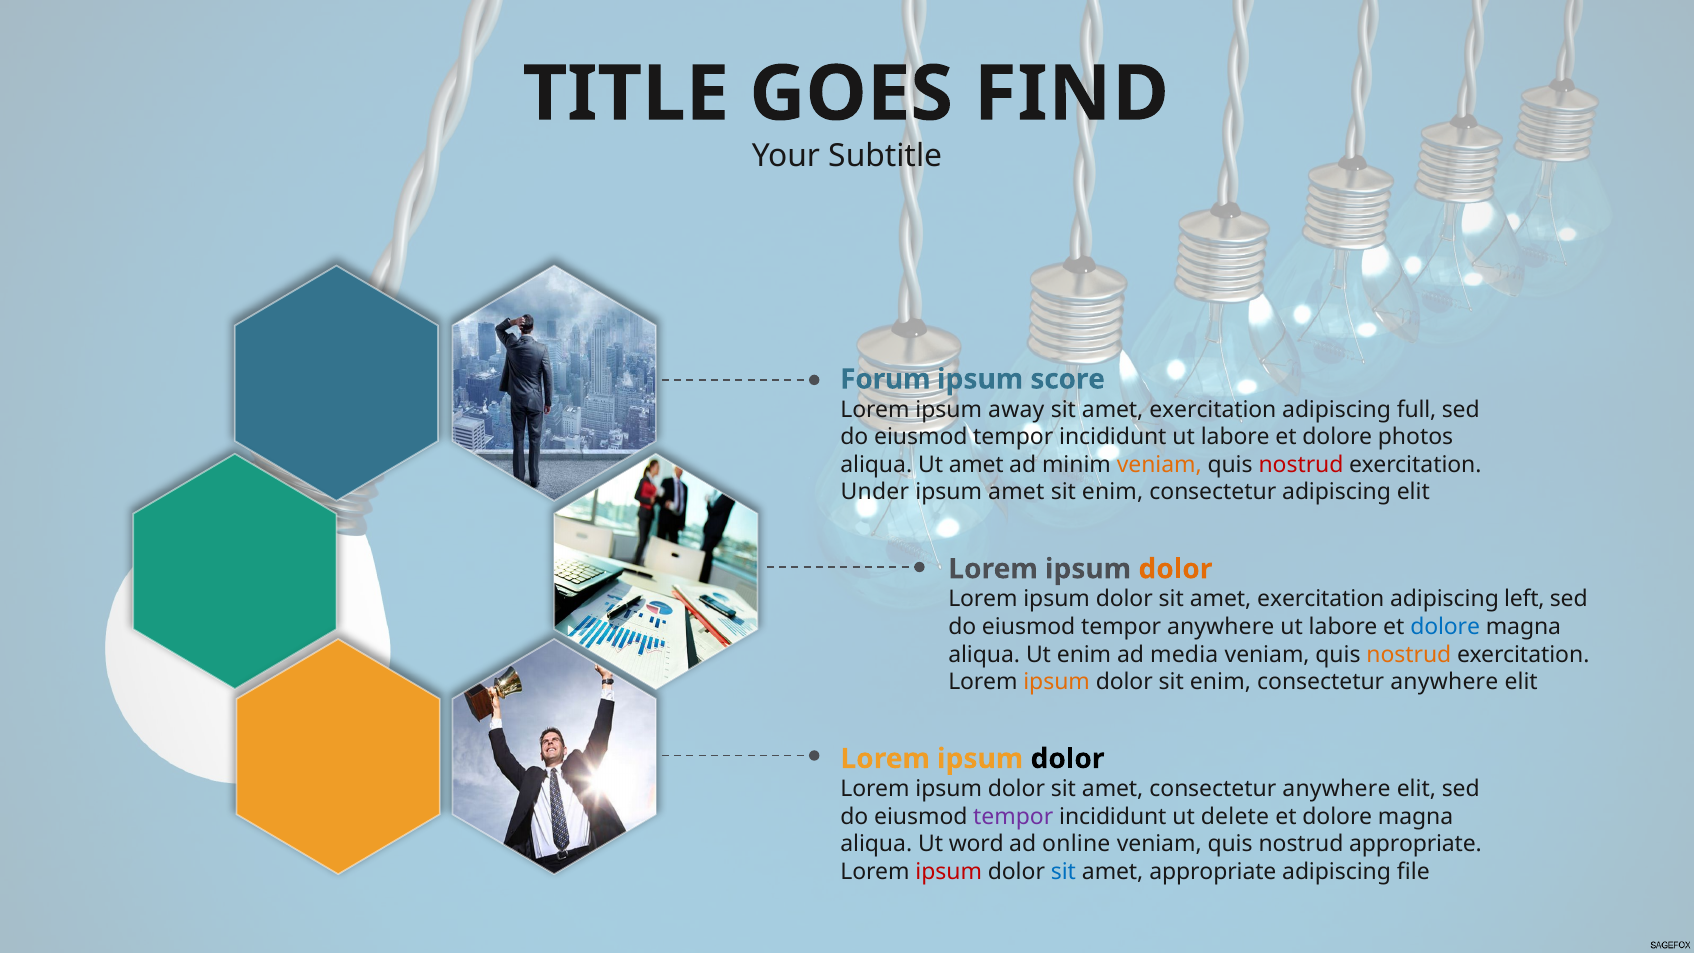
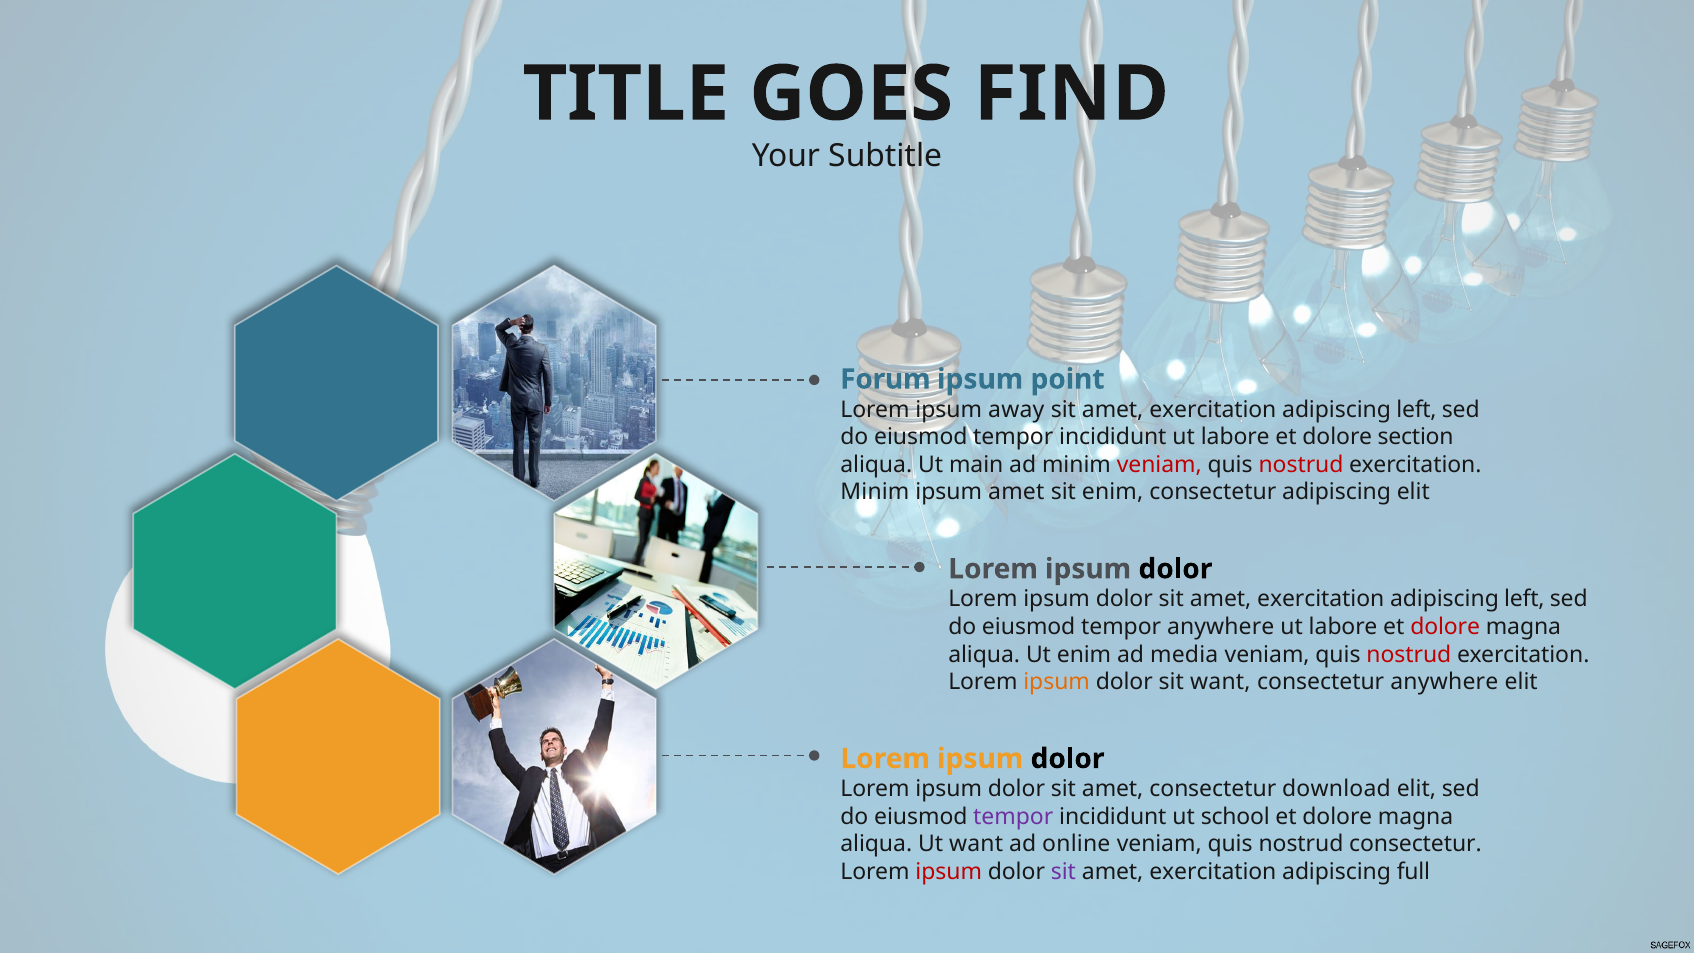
score: score -> point (1068, 379)
full: full -> left (1417, 410)
photos: photos -> section (1416, 437)
Ut amet: amet -> main (976, 465)
veniam colour: orange -> red (1159, 465)
Under: Under -> Minim (875, 492)
dolor colour: orange -> black (1175, 569)
dolore colour: blue -> red (1445, 627)
nostrud colour: orange -> red (1409, 654)
dolor sit enim: enim -> want (1220, 682)
amet consectetur anywhere: anywhere -> download (1336, 789)
delete: delete -> school (1235, 817)
Ut word: word -> want (976, 844)
nostrud appropriate: appropriate -> consectetur (1415, 844)
sit colour: blue -> purple (1063, 872)
appropriate: appropriate -> exercitation (1213, 872)
file: file -> full (1413, 872)
